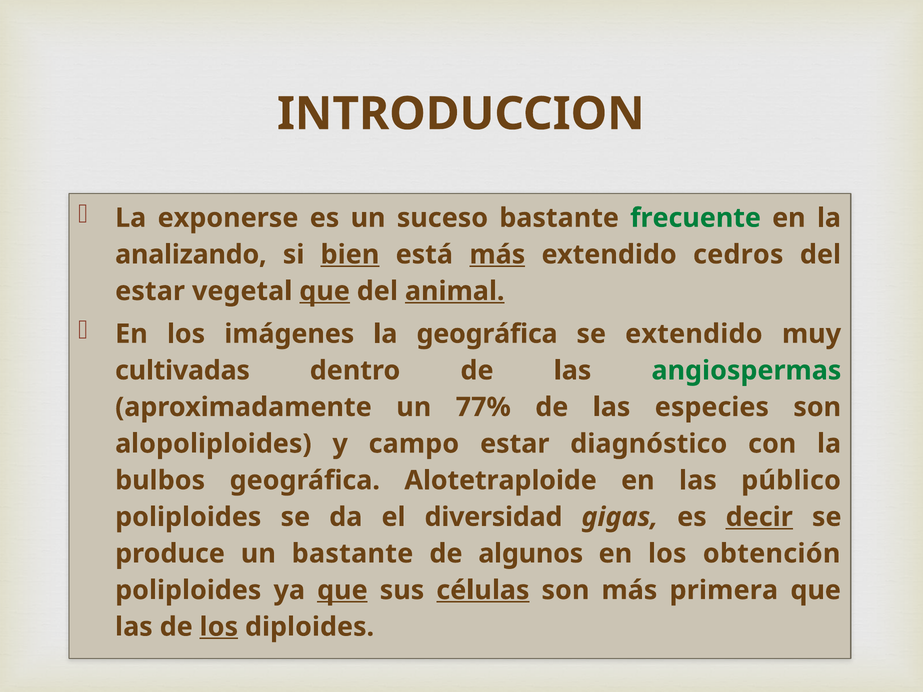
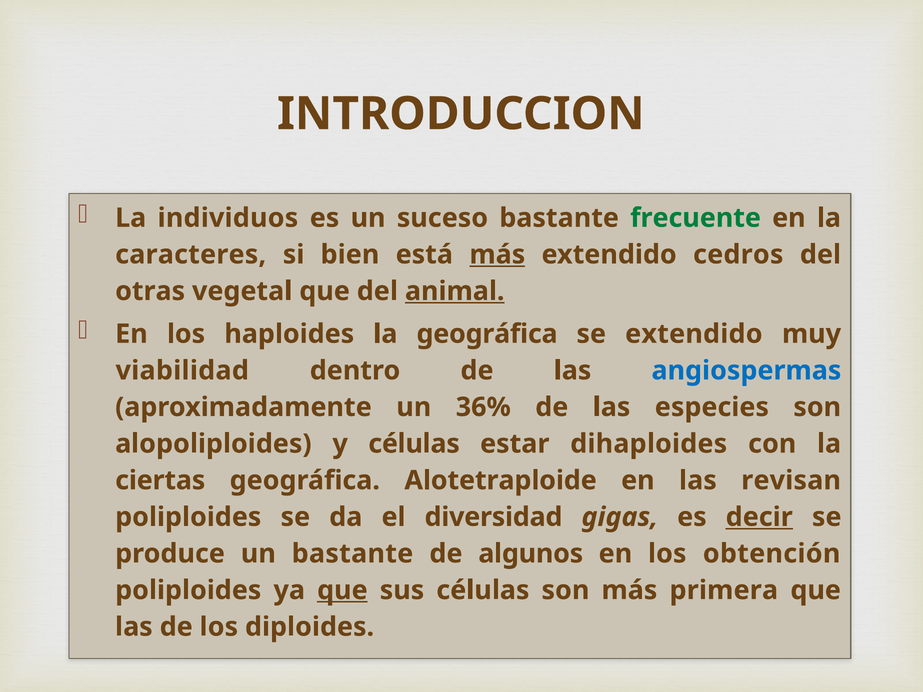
exponerse: exponerse -> individuos (228, 218)
analizando: analizando -> caracteres (191, 255)
bien underline: present -> none (350, 255)
estar: estar -> otras (150, 291)
que underline: present -> none (325, 291)
imágenes: imágenes -> haploides (289, 334)
cultivadas: cultivadas -> viabilidad (182, 371)
angiospermas colour: green -> blue (746, 371)
77%: 77% -> 36% (483, 407)
y campo: campo -> células (414, 444)
diagnóstico: diagnóstico -> dihaploides (649, 444)
bulbos: bulbos -> ciertas (160, 481)
público: público -> revisan (791, 481)
células underline: present -> none (483, 590)
los underline: present -> none (219, 627)
